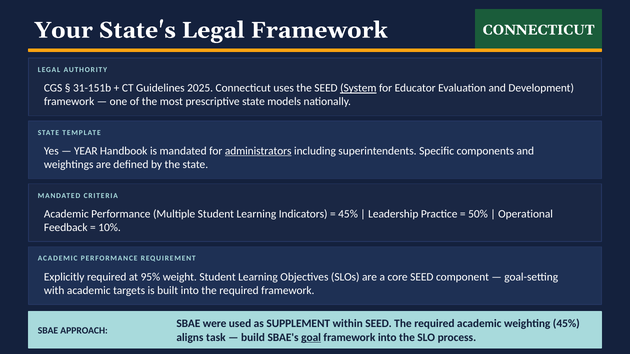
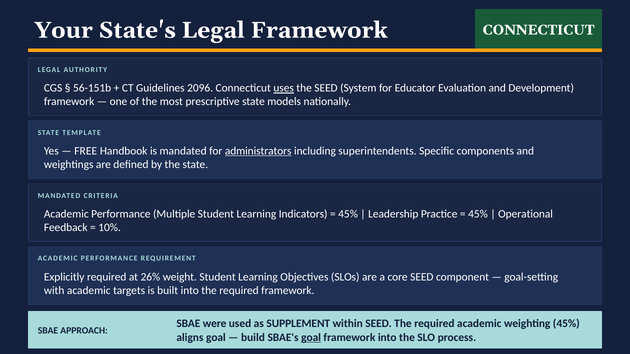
31-151b: 31-151b -> 56-151b (92, 88)
2025: 2025 -> 2096 (200, 88)
uses underline: none -> present (284, 88)
System underline: present -> none (358, 88)
YEAR: YEAR -> FREE (86, 151)
50%: 50% -> 45% (478, 214)
95%: 95% -> 26% (150, 277)
aligns task: task -> goal (216, 338)
